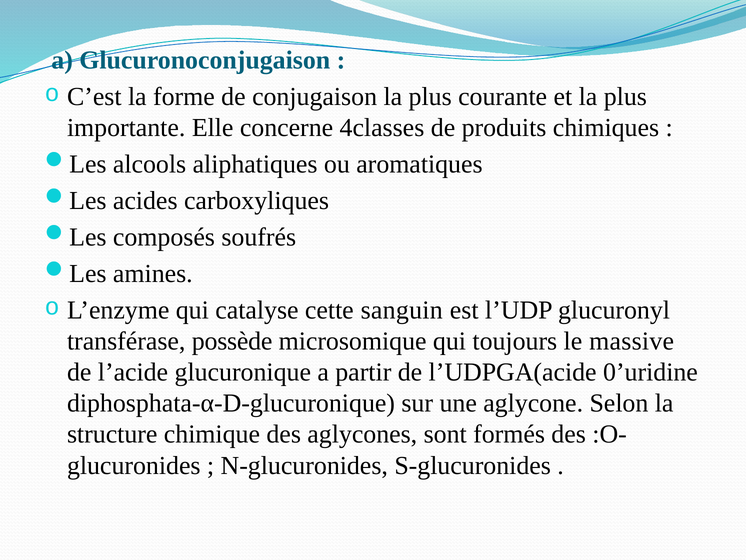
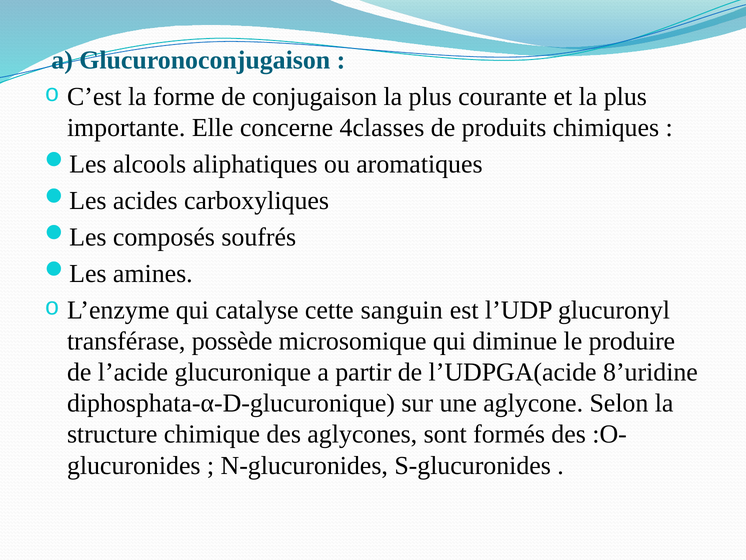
toujours: toujours -> diminue (515, 341)
massive: massive -> produire (632, 341)
0’uridine: 0’uridine -> 8’uridine (650, 372)
